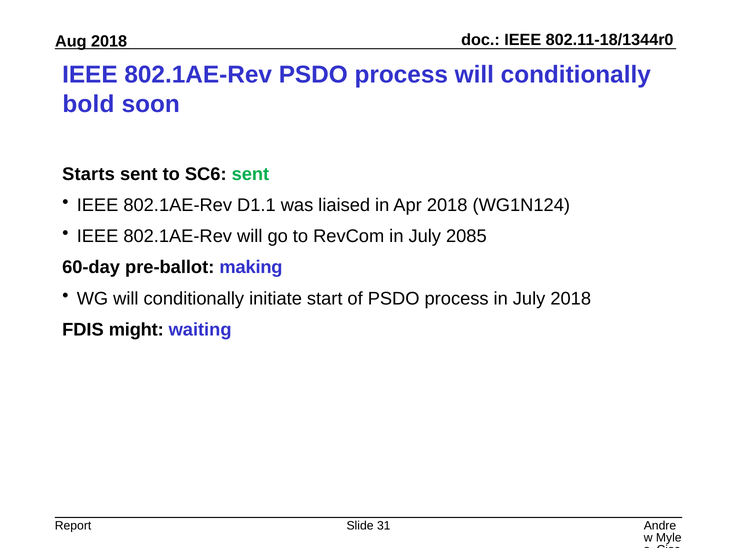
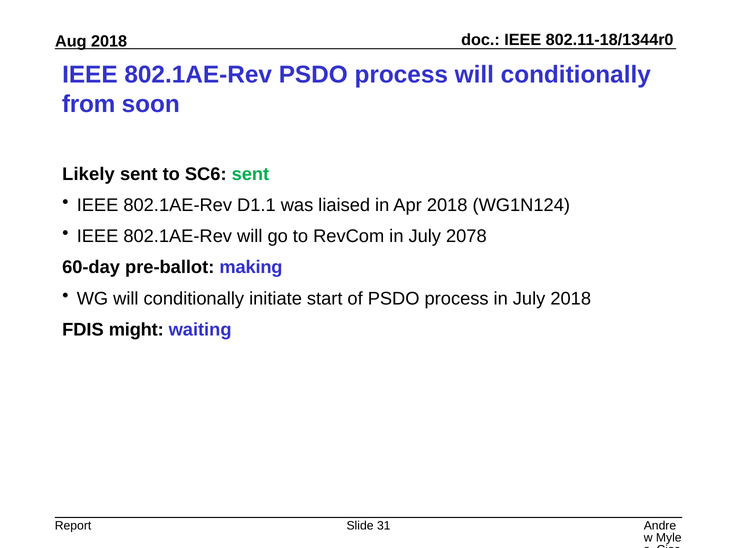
bold: bold -> from (89, 104)
Starts: Starts -> Likely (88, 174)
2085: 2085 -> 2078 (466, 236)
